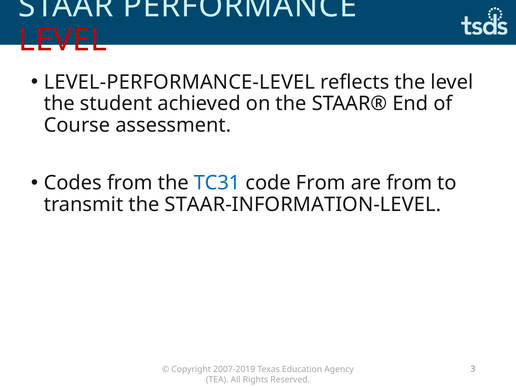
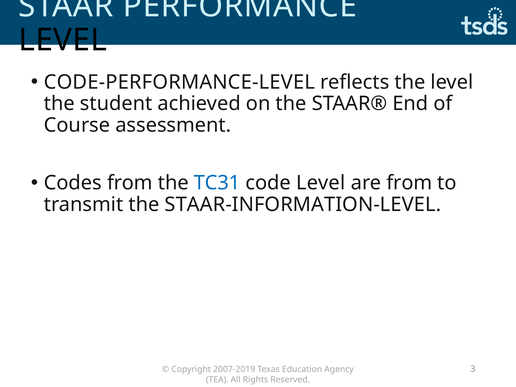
LEVEL colour: red -> black (63, 40)
LEVEL-PERFORMANCE-LEVEL: LEVEL-PERFORMANCE-LEVEL -> CODE-PERFORMANCE-LEVEL (179, 82)
code From: From -> Level (321, 183)
